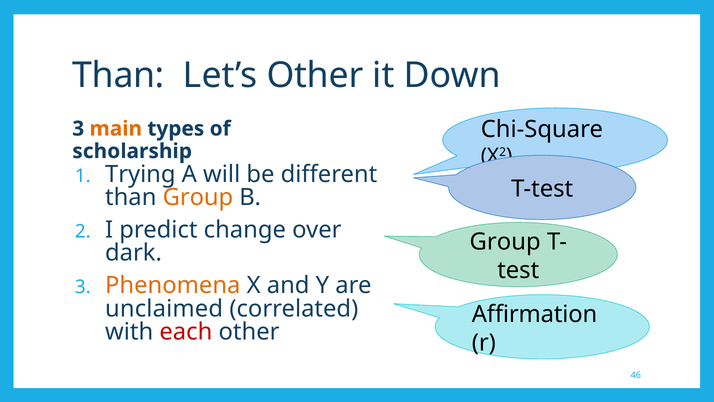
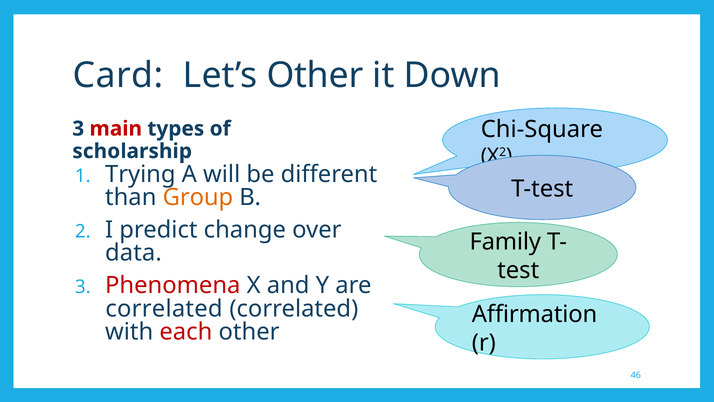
Than: Than -> Card (118, 75)
main colour: orange -> red (116, 129)
Group: Group -> Family (505, 242)
dark: dark -> data (133, 253)
Phenomena colour: orange -> red (173, 285)
unclaimed: unclaimed -> correlated (164, 308)
